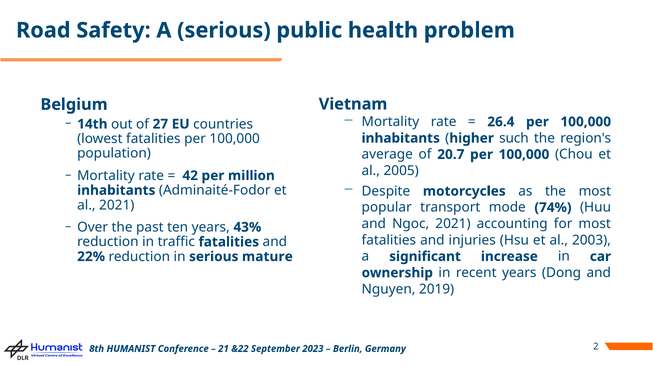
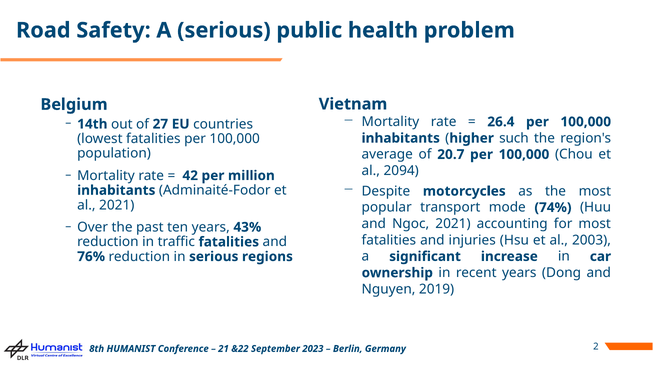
2005: 2005 -> 2094 (401, 171)
22%: 22% -> 76% (91, 257)
mature: mature -> regions (267, 257)
